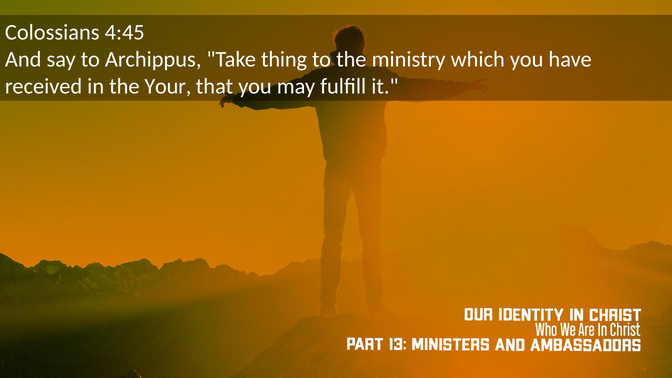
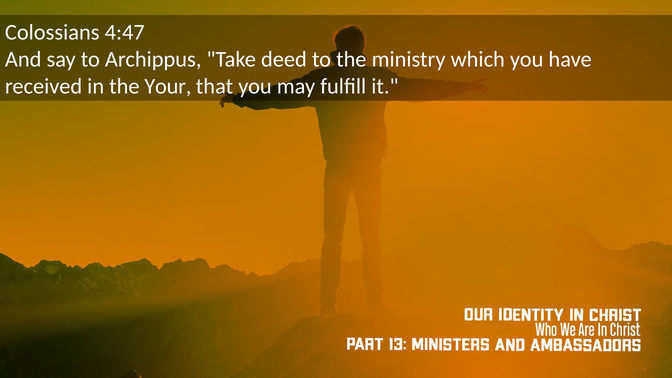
4:45: 4:45 -> 4:47 (125, 33)
thing: thing -> deed (284, 59)
